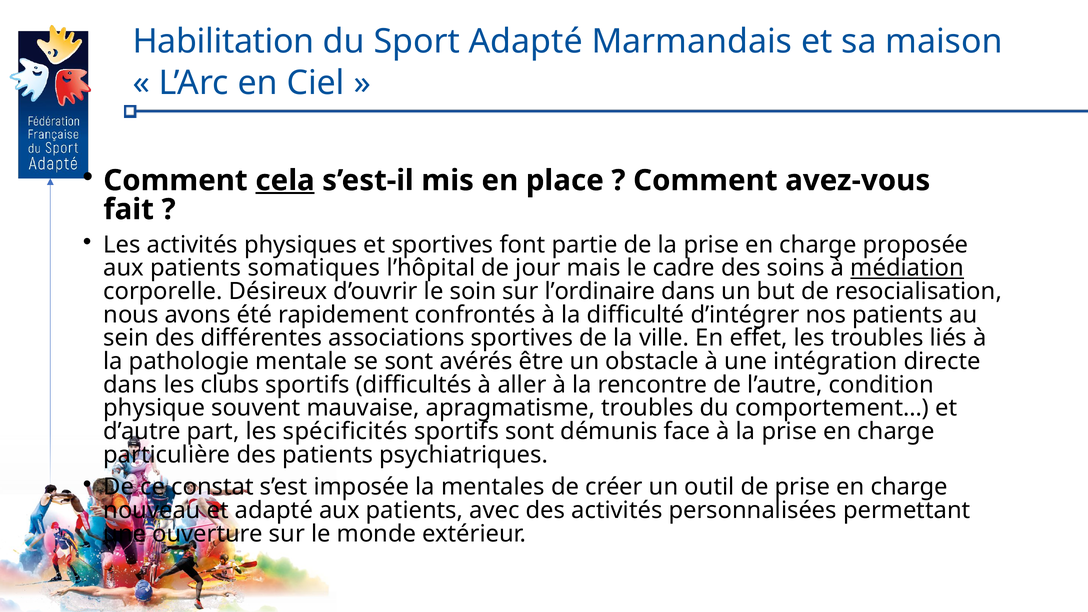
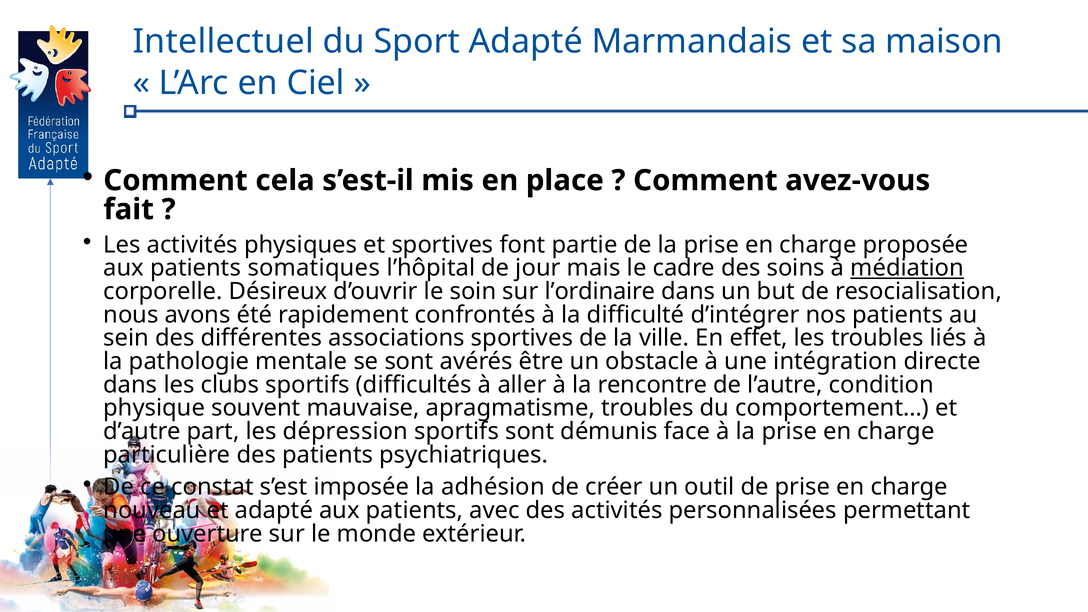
Habilitation: Habilitation -> Intellectuel (223, 41)
cela underline: present -> none (285, 180)
spécificités: spécificités -> dépression (345, 431)
mentales: mentales -> adhésion (493, 487)
